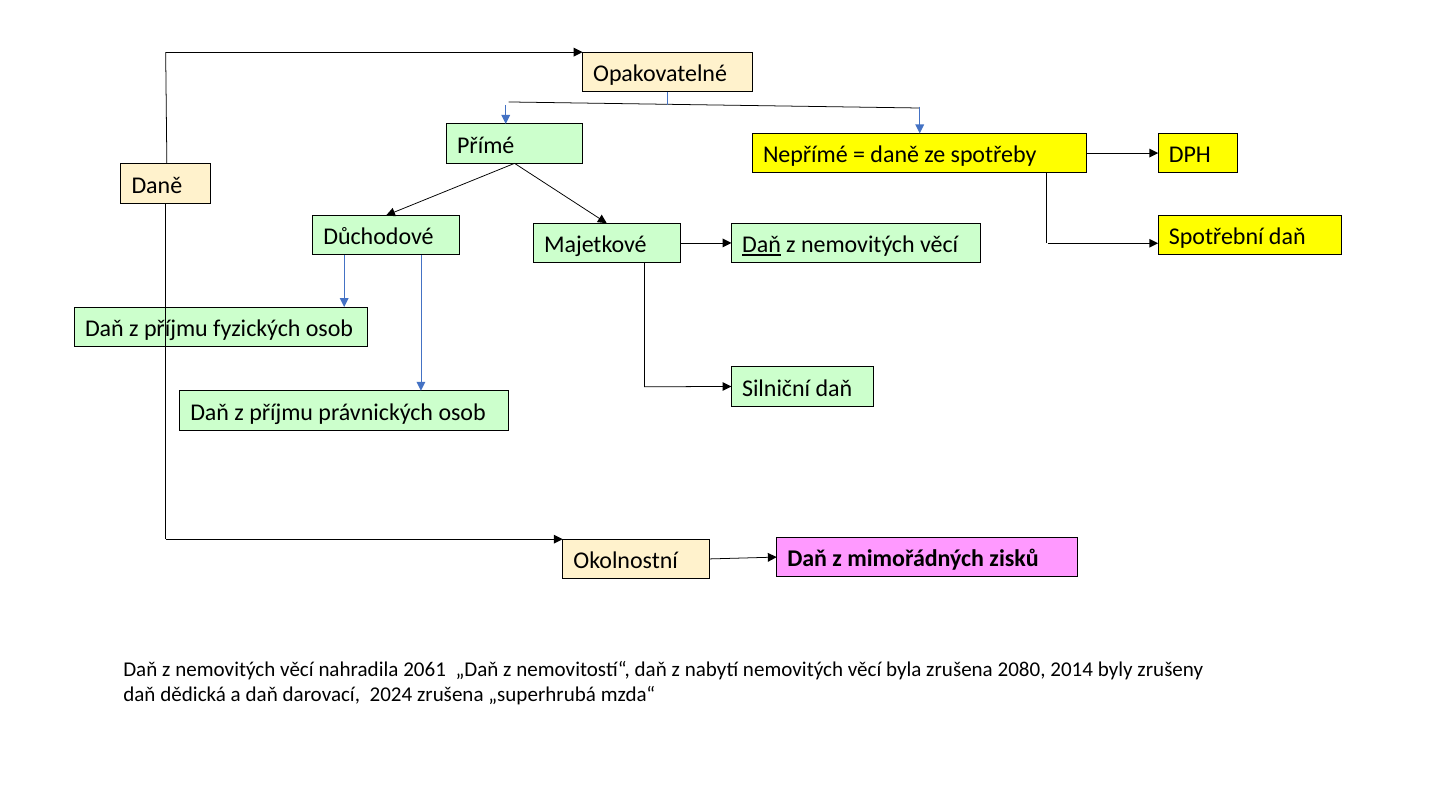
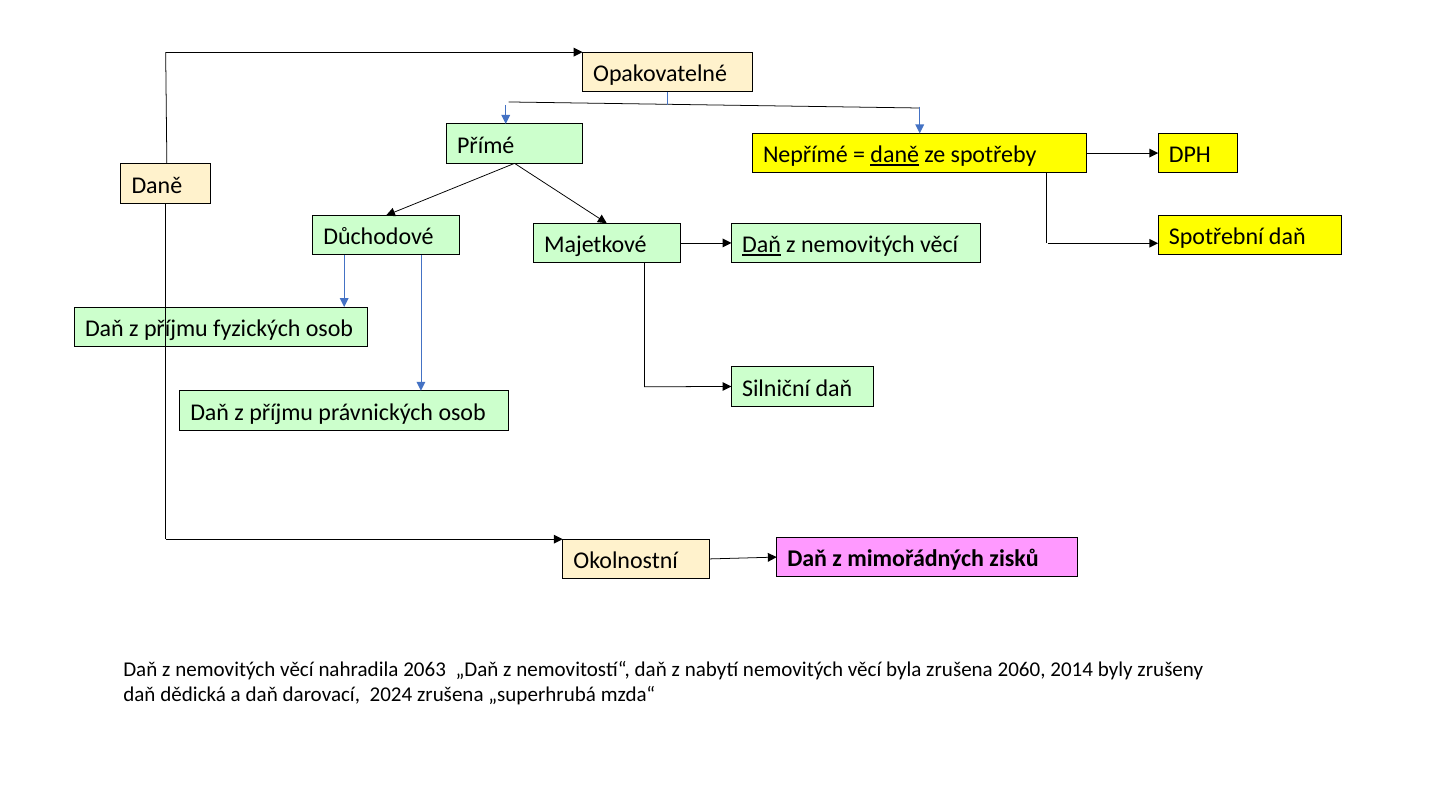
daně underline: none -> present (895, 155)
2061: 2061 -> 2063 (425, 669)
2080: 2080 -> 2060 (1022, 669)
